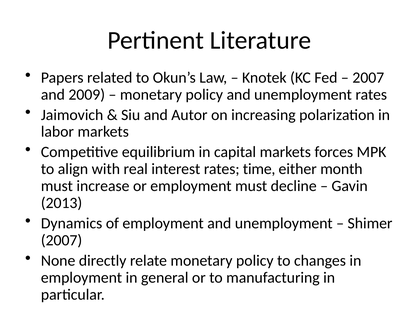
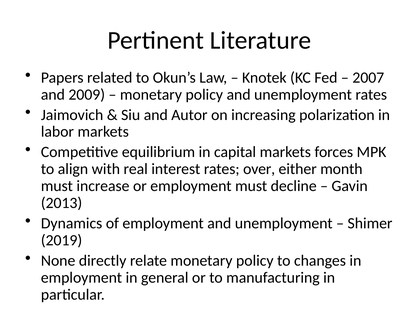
time: time -> over (259, 169)
2007: 2007 -> 2019 (62, 241)
